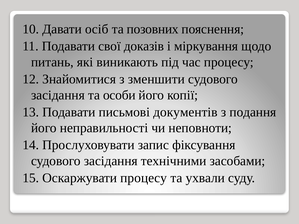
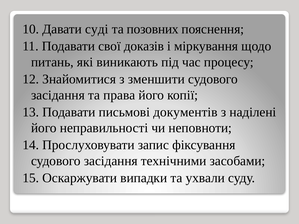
осіб: осіб -> суді (97, 29)
особи: особи -> права (119, 95)
подання: подання -> наділені (253, 112)
Оскаржувати процесу: процесу -> випадки (144, 178)
